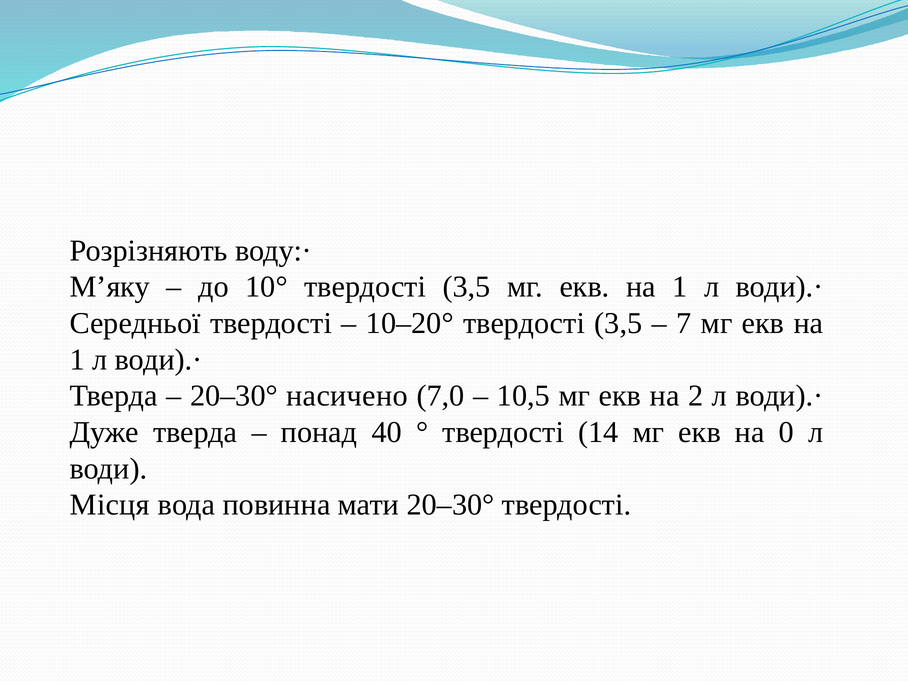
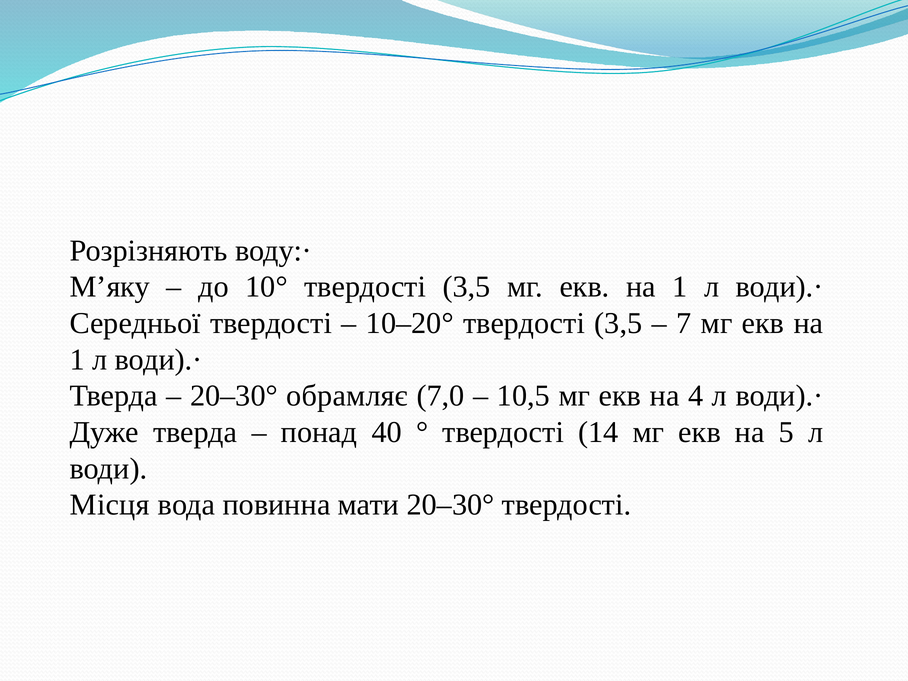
насичено: насичено -> обрамляє (347, 396)
2: 2 -> 4 (696, 396)
0: 0 -> 5 (786, 432)
